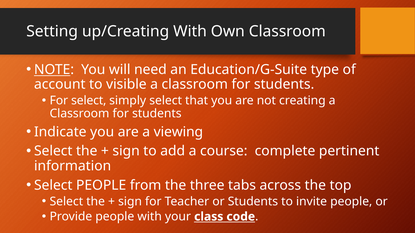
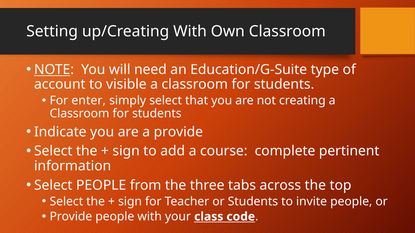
For select: select -> enter (89, 101)
a viewing: viewing -> provide (178, 132)
